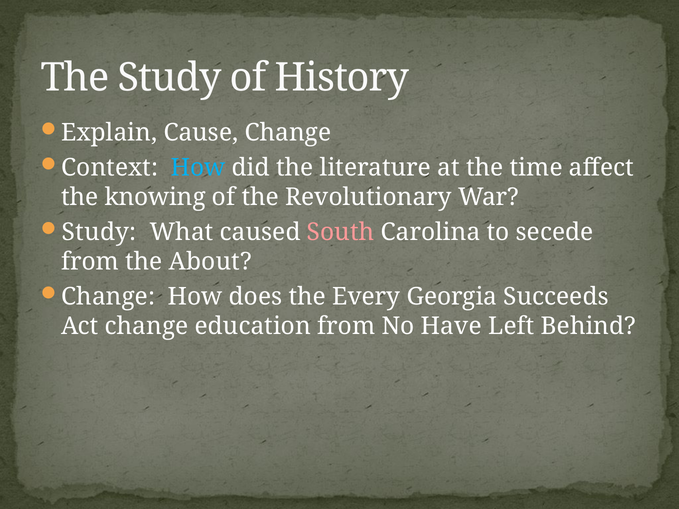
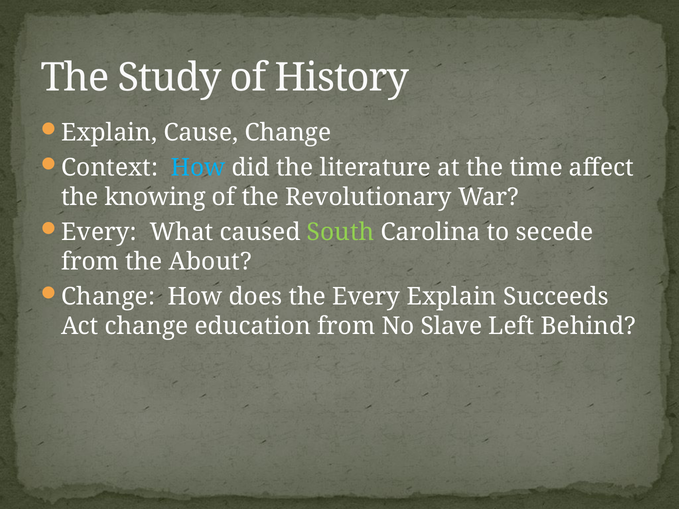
Study: Study -> Every (99, 232)
South colour: pink -> light green (341, 232)
Every Georgia: Georgia -> Explain (452, 297)
Have: Have -> Slave (451, 326)
